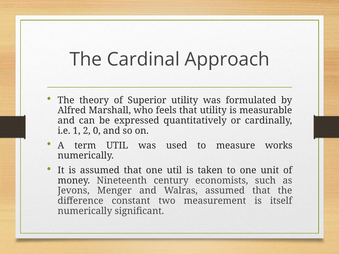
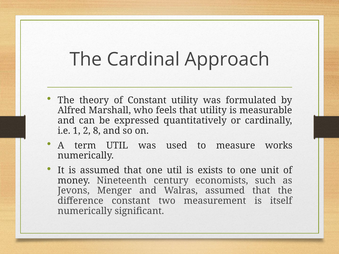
of Superior: Superior -> Constant (147, 100)
0: 0 -> 8 (97, 131)
taken: taken -> exists (210, 170)
